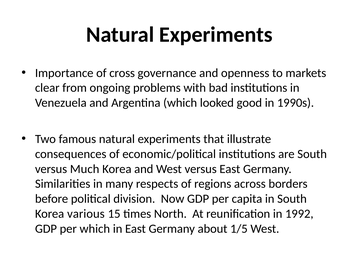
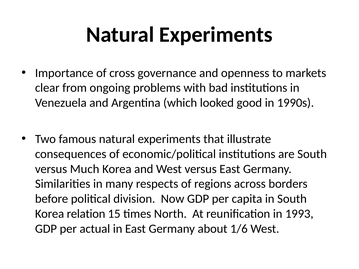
various: various -> relation (86, 214)
1992: 1992 -> 1993 (299, 214)
per which: which -> actual (95, 229)
1/5: 1/5 -> 1/6 (239, 229)
